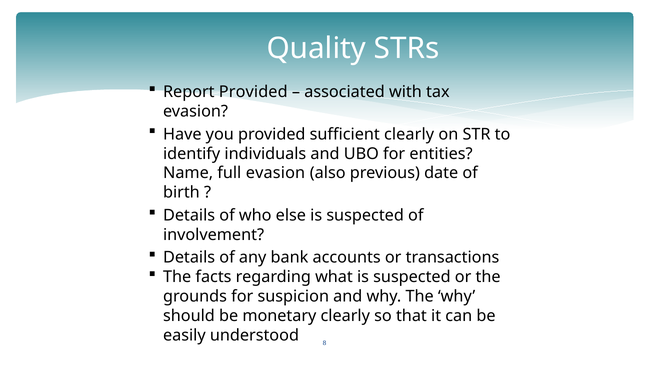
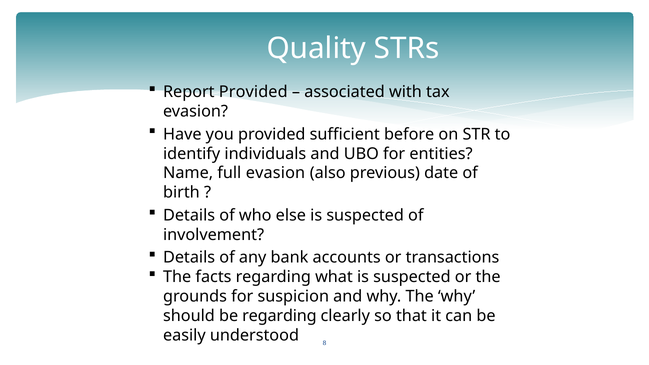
sufficient clearly: clearly -> before (409, 134)
be monetary: monetary -> regarding (279, 316)
